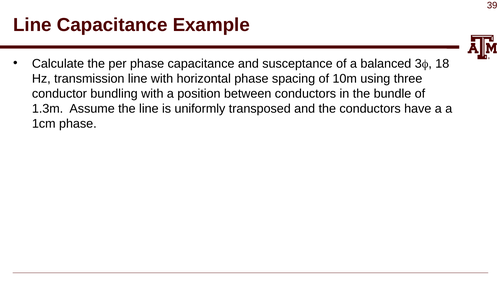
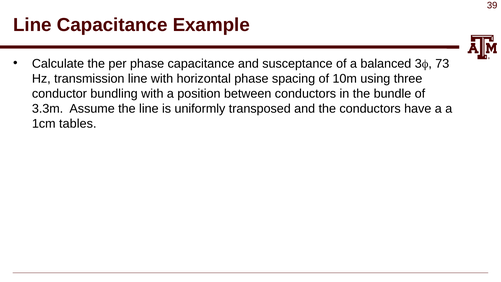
18: 18 -> 73 (442, 63)
1.3m: 1.3m -> 3.3m (48, 109)
1cm phase: phase -> tables (78, 124)
